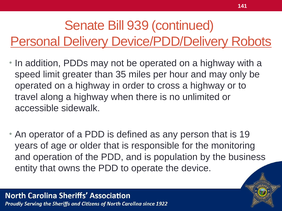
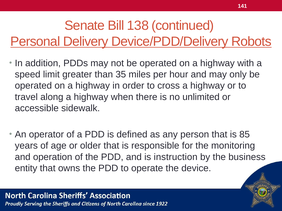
939: 939 -> 138 (138, 26)
19: 19 -> 85 (245, 135)
population: population -> instruction (176, 157)
